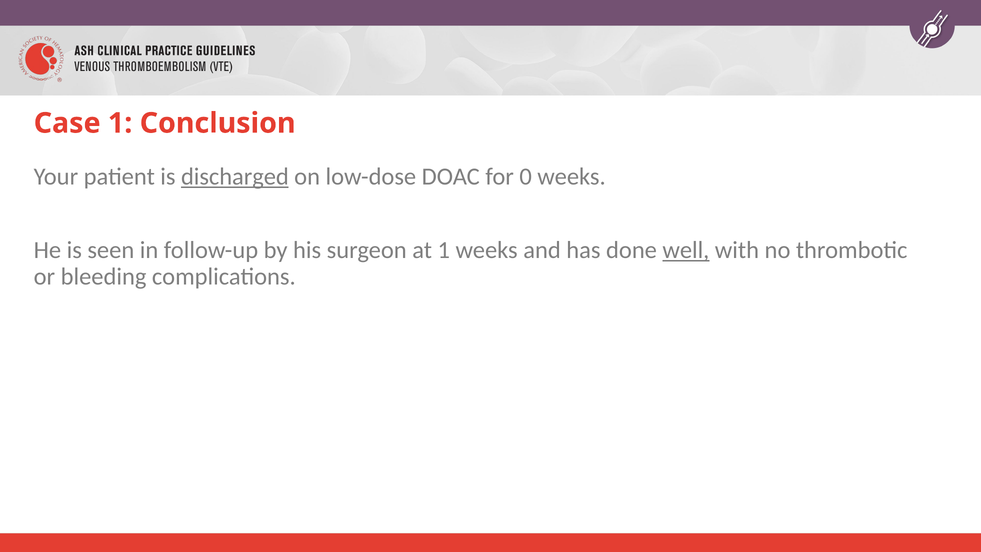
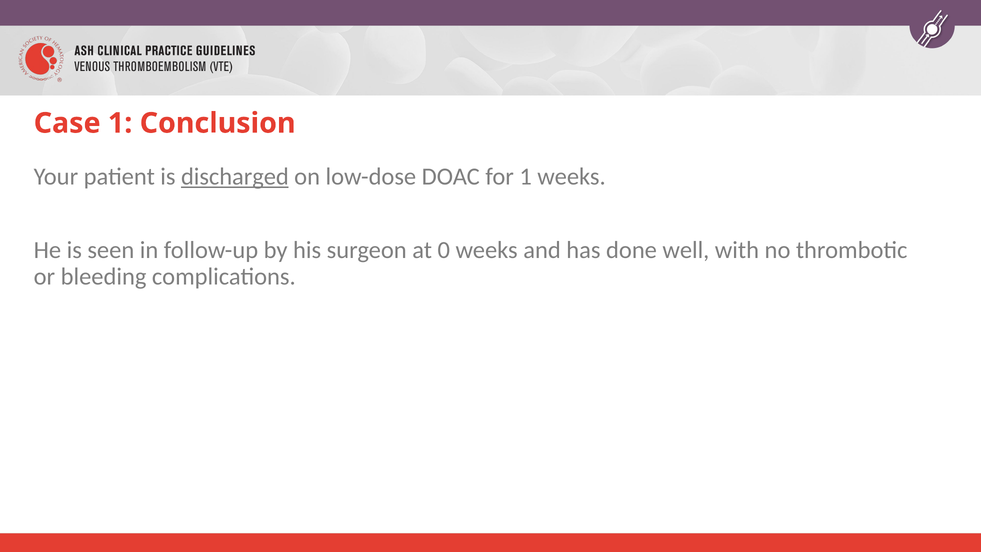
for 0: 0 -> 1 (526, 177)
at 1: 1 -> 0 (444, 250)
well underline: present -> none (686, 250)
